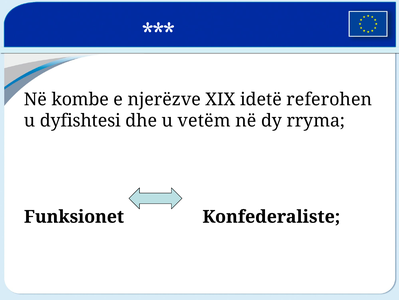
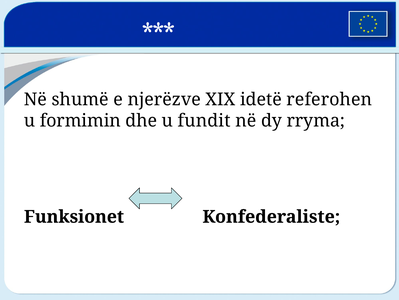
kombe: kombe -> shumë (80, 99)
dyfishtesi: dyfishtesi -> formimin (80, 121)
vetëm: vetëm -> fundit (204, 121)
